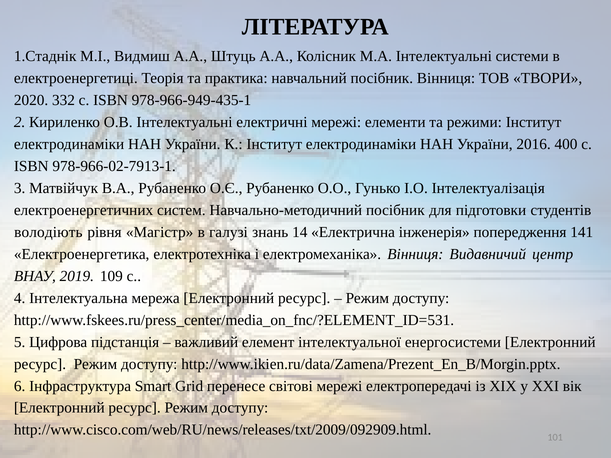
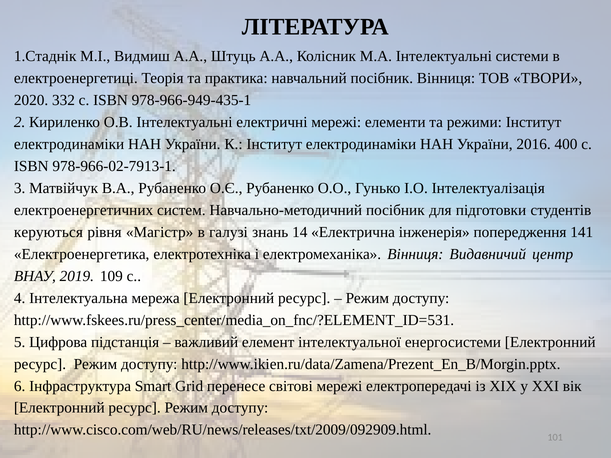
володіють: володіють -> керуються (48, 232)
